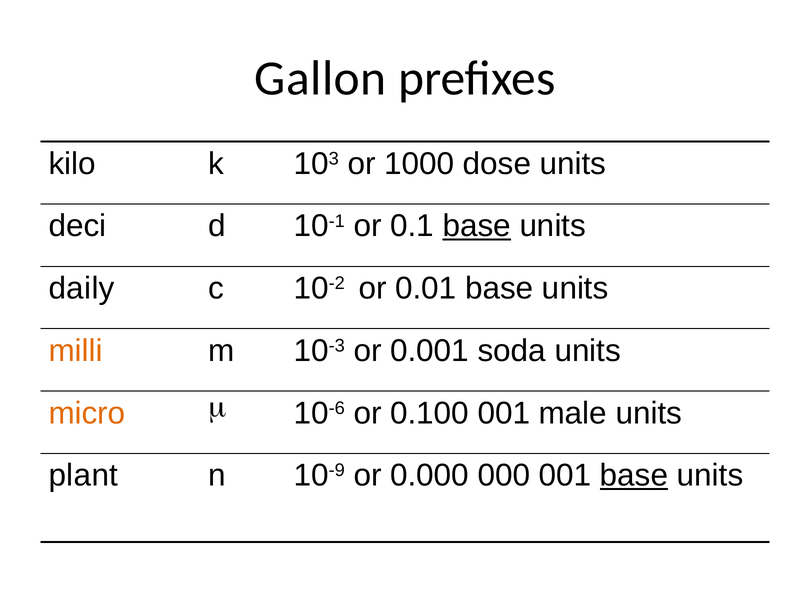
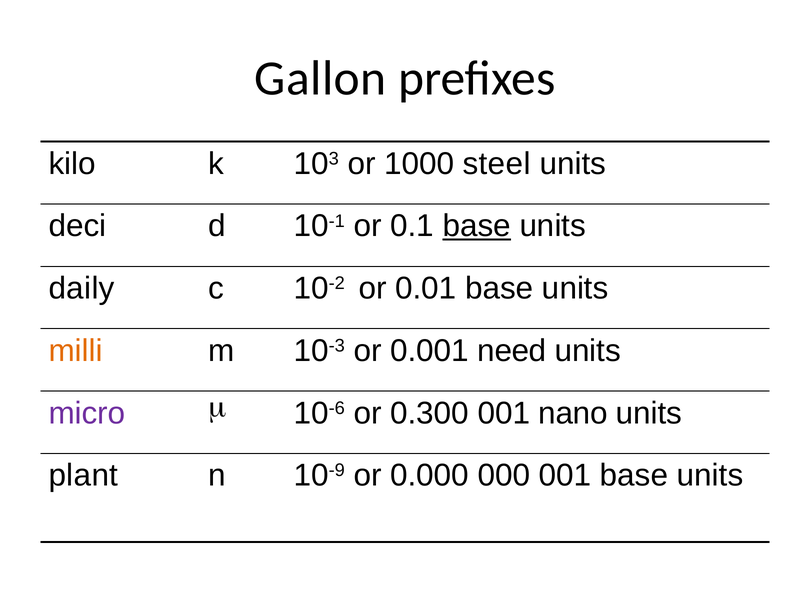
dose: dose -> steel (497, 164)
soda: soda -> need (512, 351)
micro colour: orange -> purple (87, 414)
0.100: 0.100 -> 0.300 (430, 414)
male: male -> nano (573, 414)
base underline: present -> none (634, 476)
